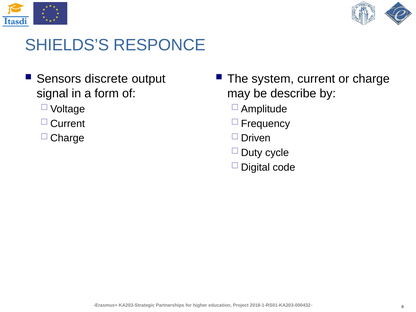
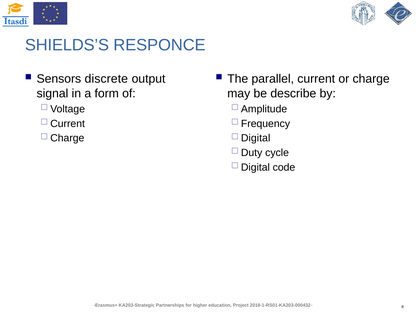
system: system -> parallel (273, 79)
Driven: Driven -> Digital (256, 138)
